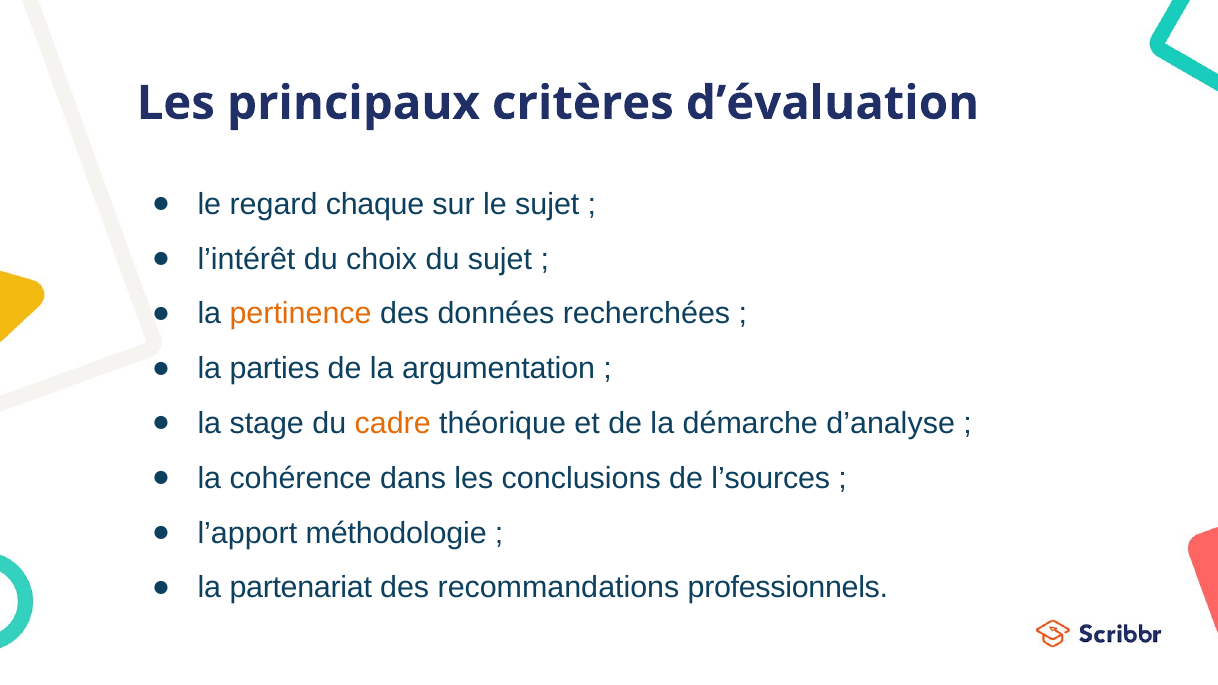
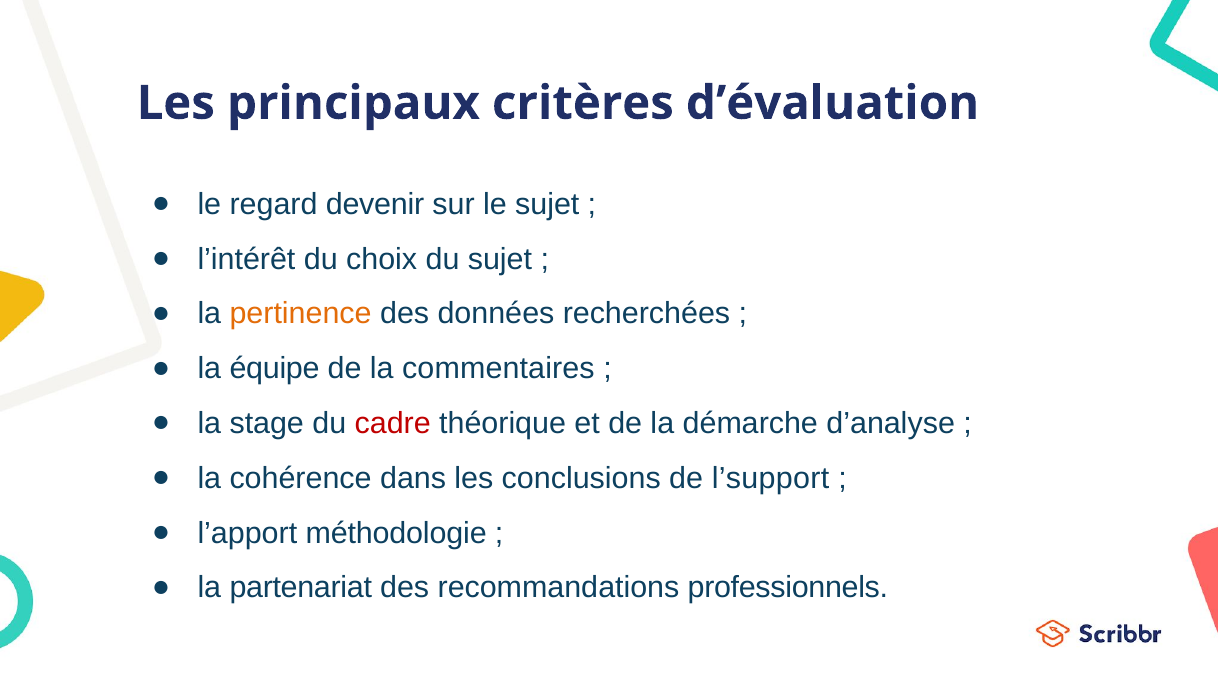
chaque: chaque -> devenir (375, 204)
parties: parties -> équipe (275, 369)
argumentation: argumentation -> commentaires (498, 369)
cadre colour: orange -> red (393, 424)
l’sources: l’sources -> l’support (771, 478)
